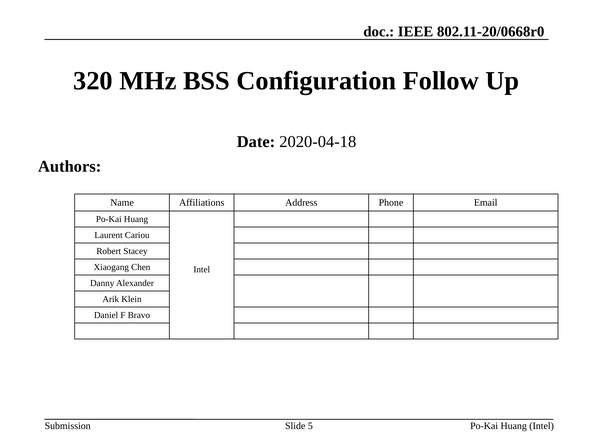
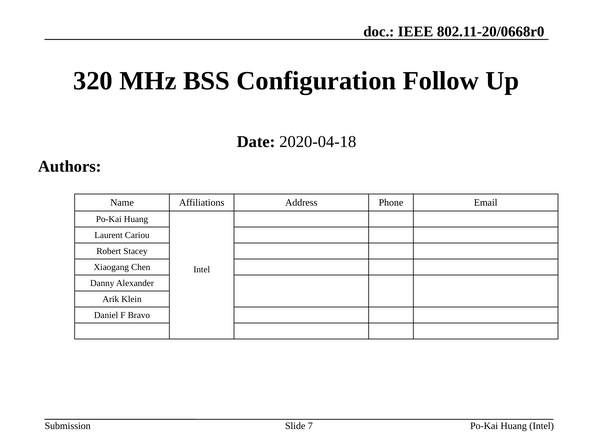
5: 5 -> 7 (310, 427)
